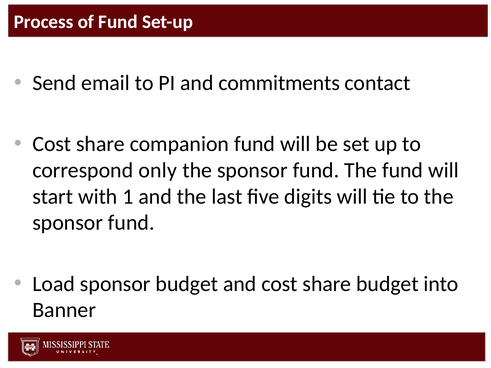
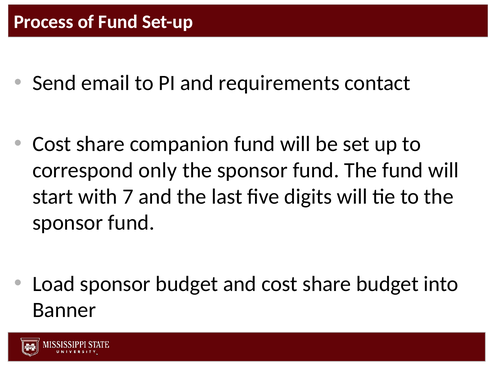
commitments: commitments -> requirements (279, 83)
1: 1 -> 7 (128, 197)
